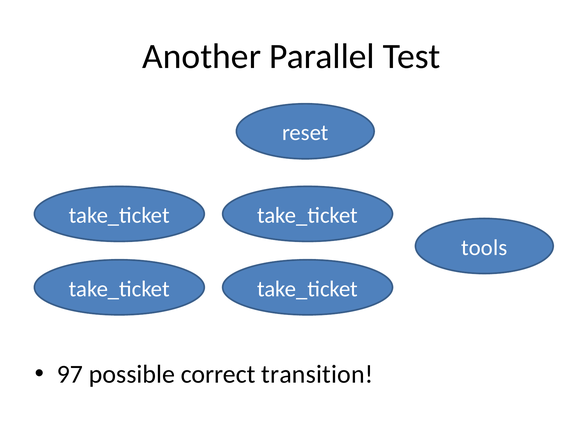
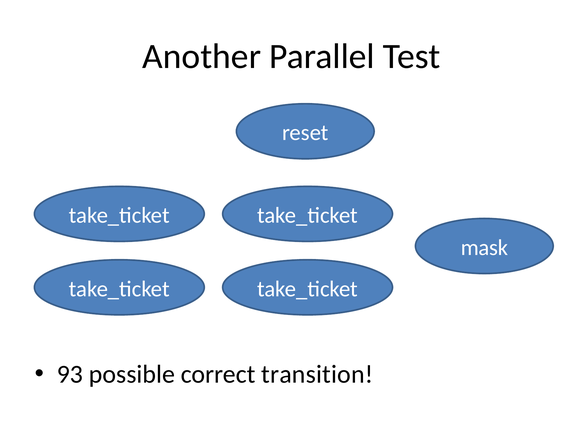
tools: tools -> mask (484, 248)
97: 97 -> 93 (70, 375)
